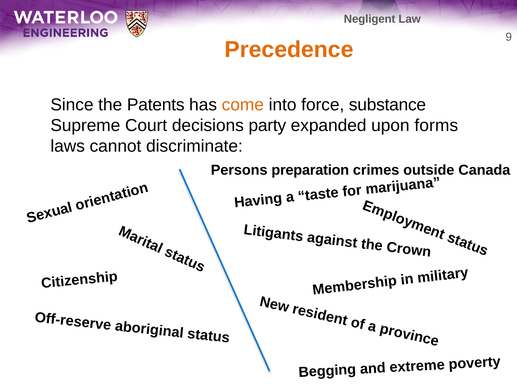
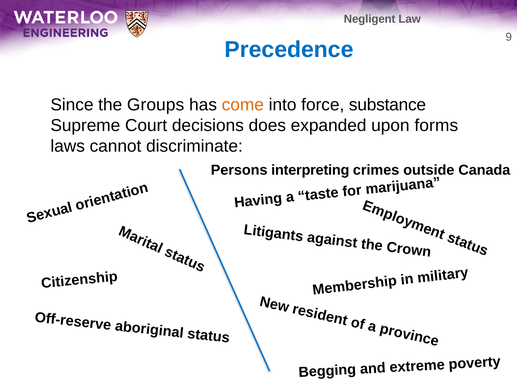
Precedence colour: orange -> blue (289, 49)
Patents: Patents -> Groups (156, 105)
party: party -> does (267, 125)
preparation: preparation -> interpreting (310, 170)
